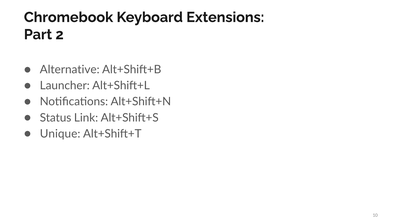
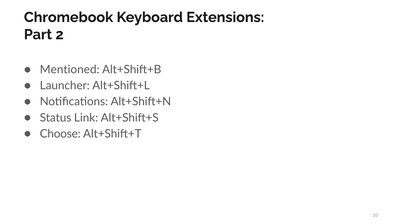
Alternative: Alternative -> Mentioned (70, 70)
Unique: Unique -> Choose (60, 134)
